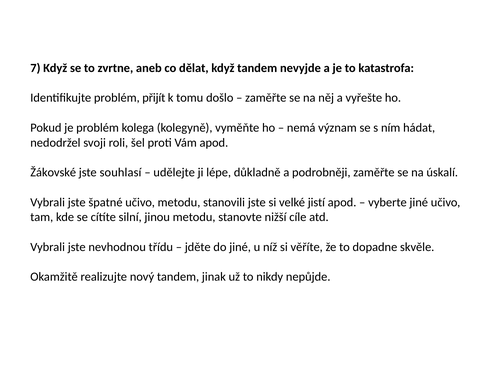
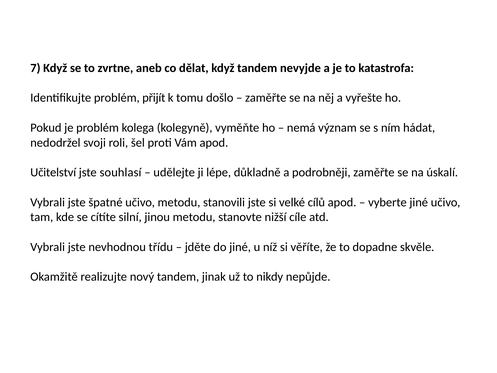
Žákovské: Žákovské -> Učitelství (53, 172)
jistí: jistí -> cílů (316, 202)
